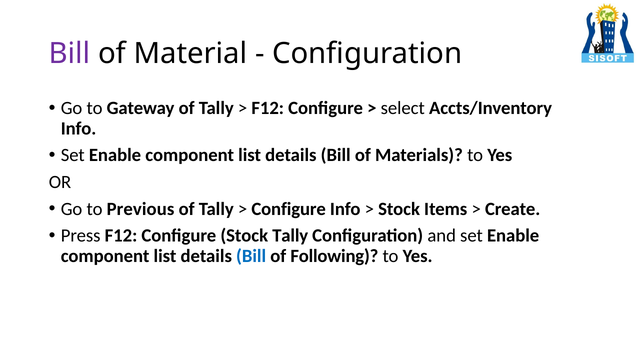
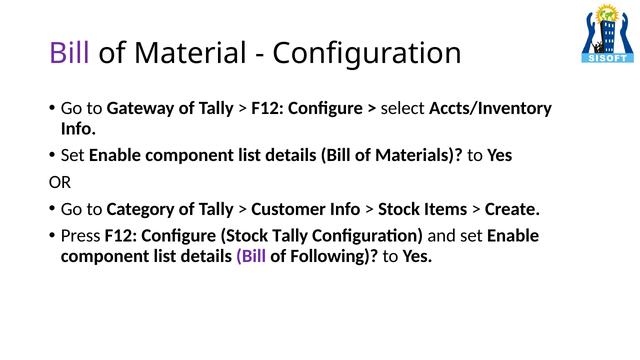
Previous: Previous -> Category (141, 209)
Configure: Configure -> Customer (289, 209)
Bill colour: blue -> purple (251, 256)
